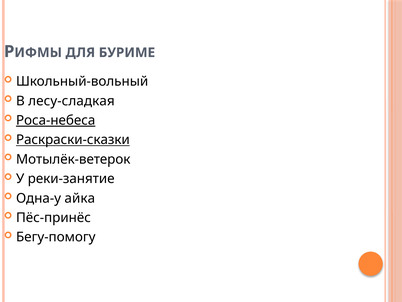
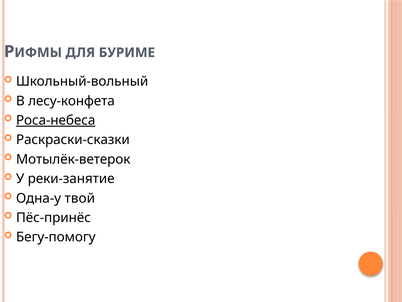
лесу-сладкая: лесу-сладкая -> лесу-конфета (72, 101)
Раскраски-сказки underline: present -> none (73, 140)
айка: айка -> твой (80, 198)
